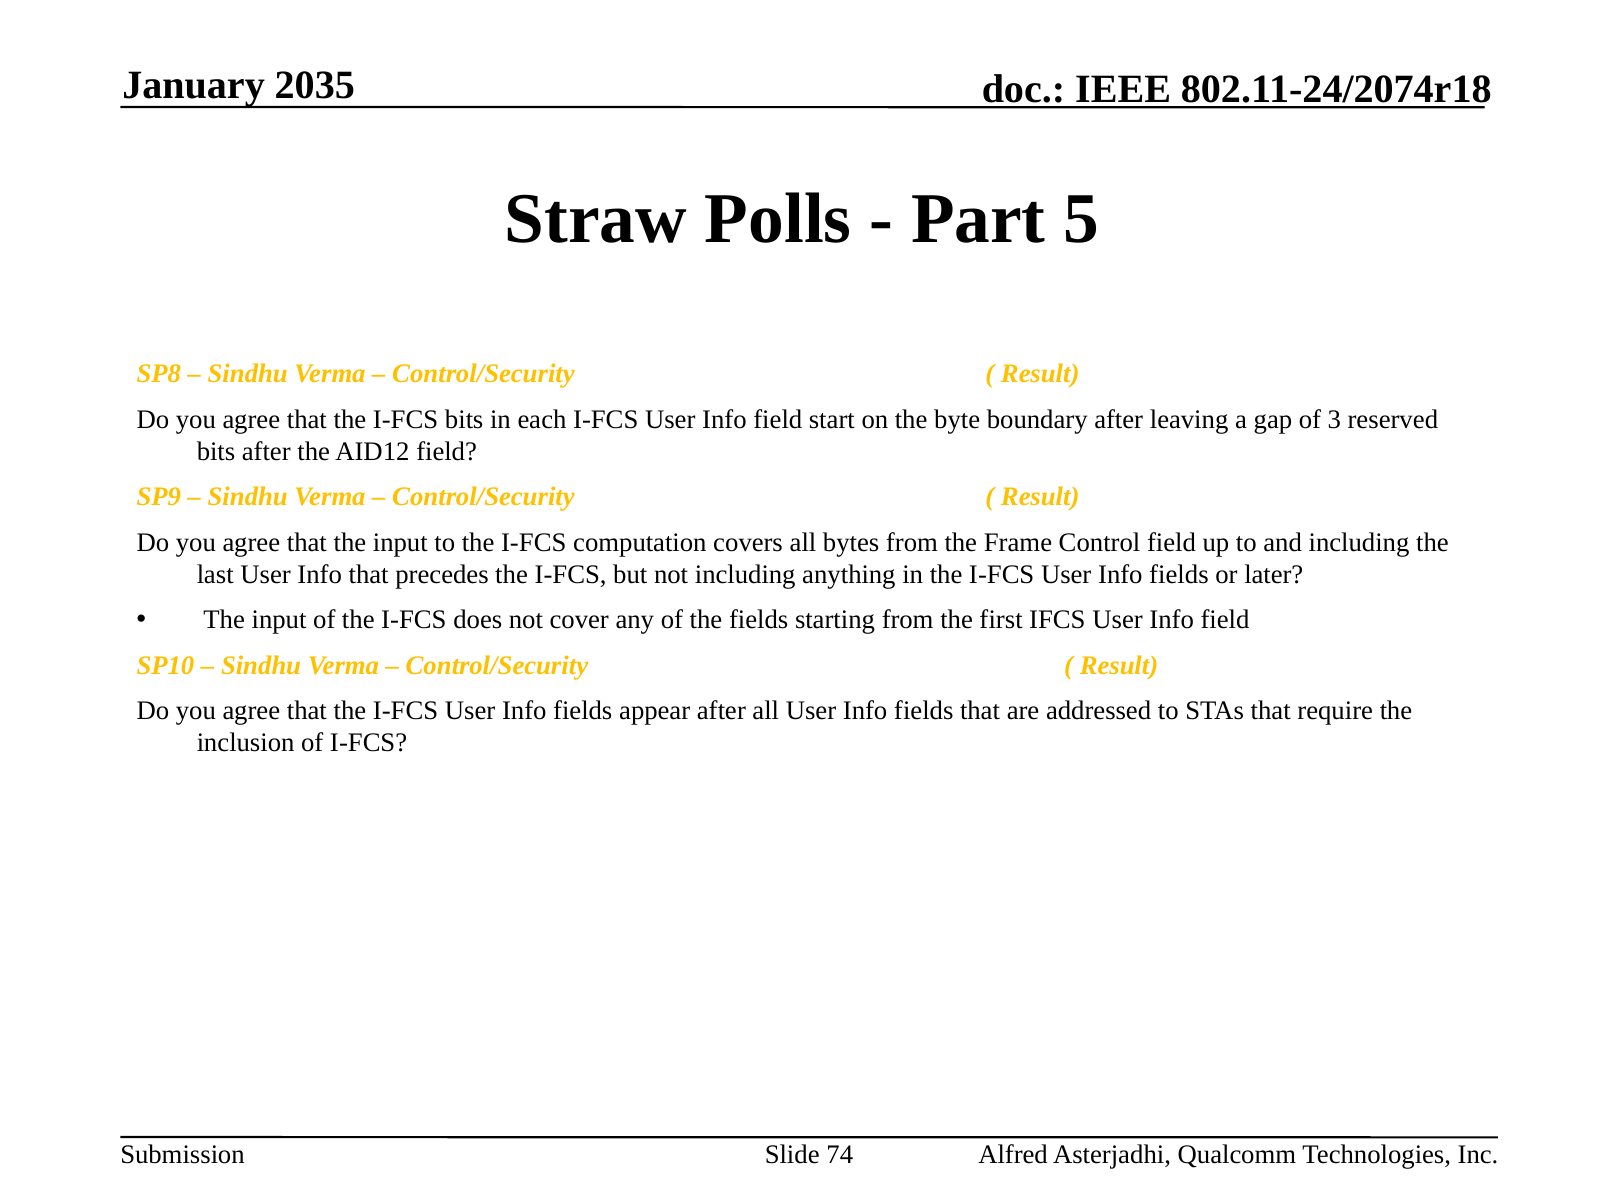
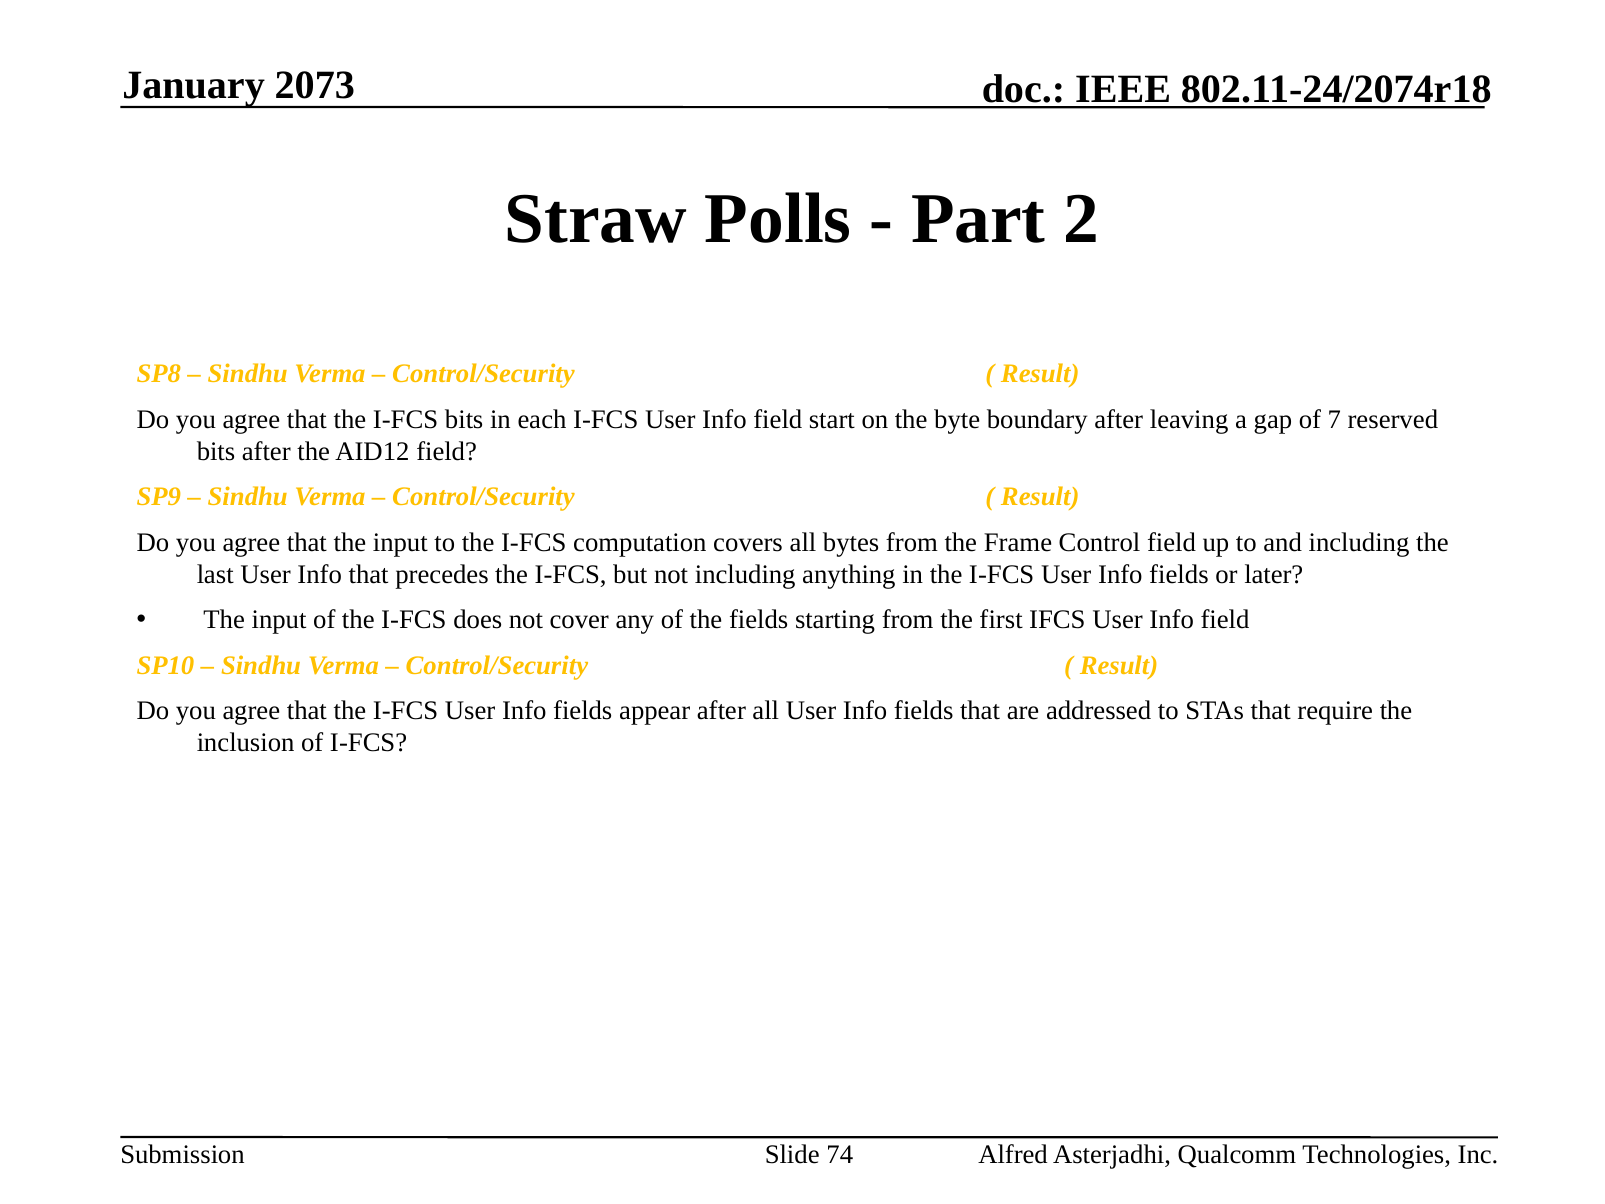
2035: 2035 -> 2073 (315, 85)
5: 5 -> 2 (1081, 219)
3: 3 -> 7 (1334, 419)
